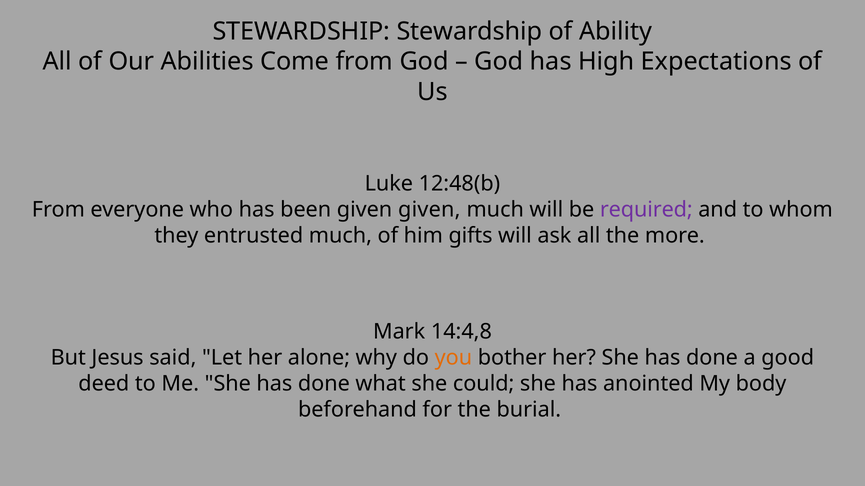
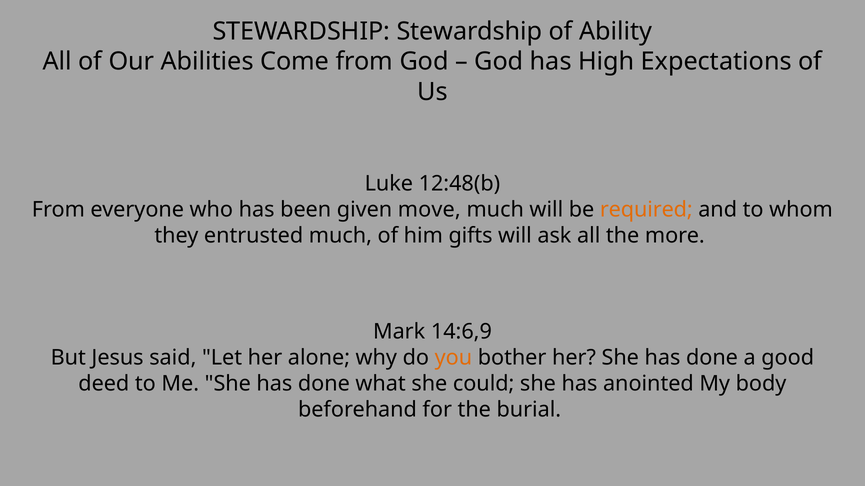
given given: given -> move (429, 210)
required colour: purple -> orange (646, 210)
14:4,8: 14:4,8 -> 14:6,9 (461, 332)
